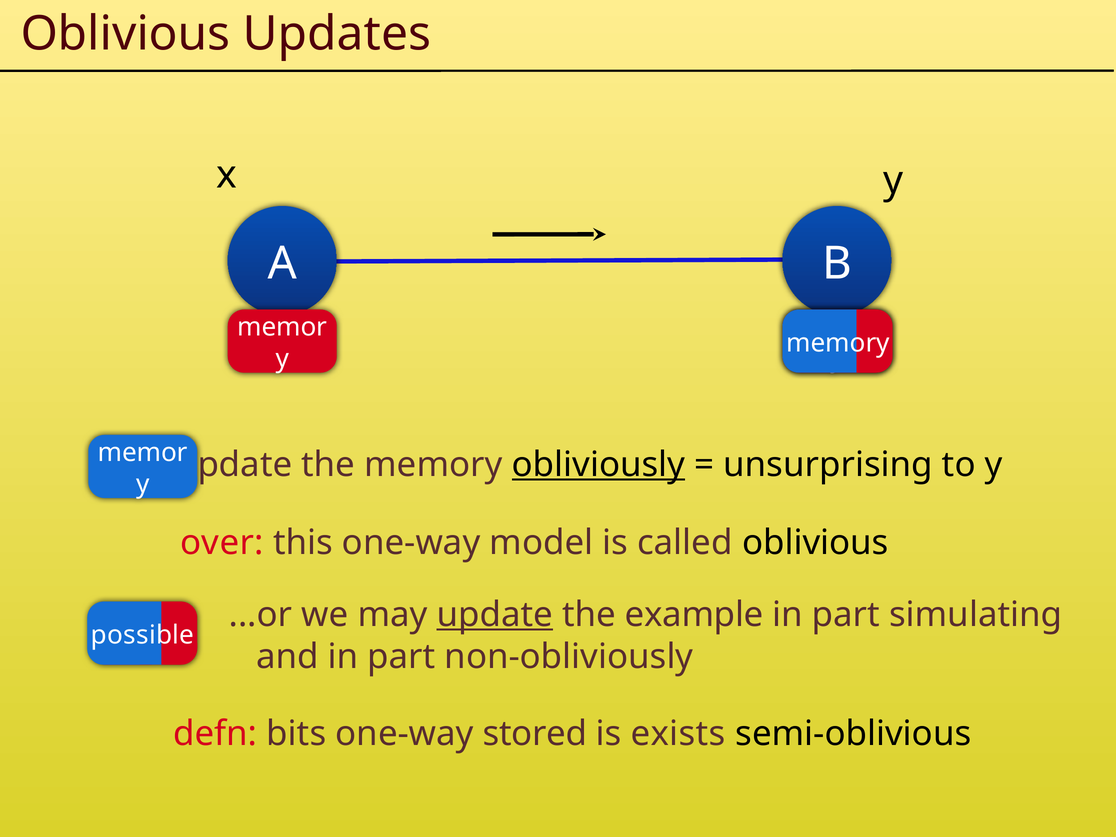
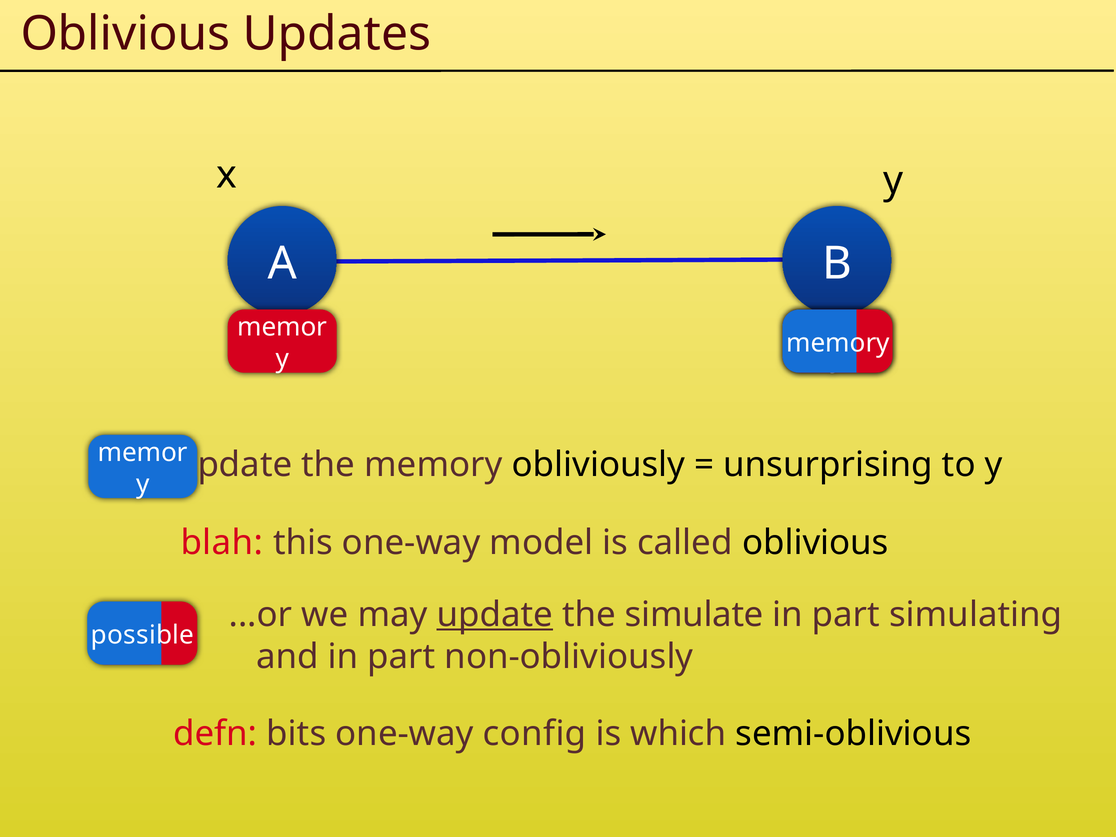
obliviously underline: present -> none (598, 464)
over: over -> blah (222, 543)
example: example -> simulate (694, 615)
stored: stored -> config (535, 734)
exists: exists -> which (678, 734)
